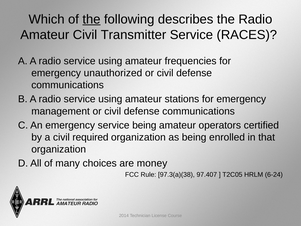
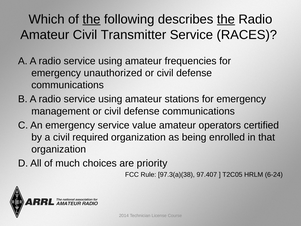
the underline: none -> present (226, 19)
service being: being -> value (144, 125)
many: many -> much (68, 163)
money: money -> priority (152, 163)
